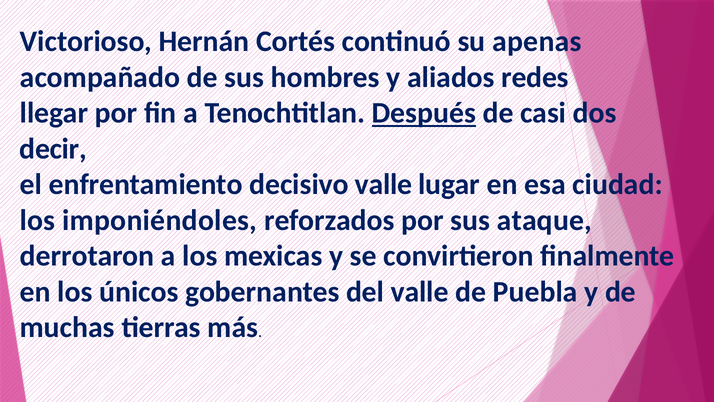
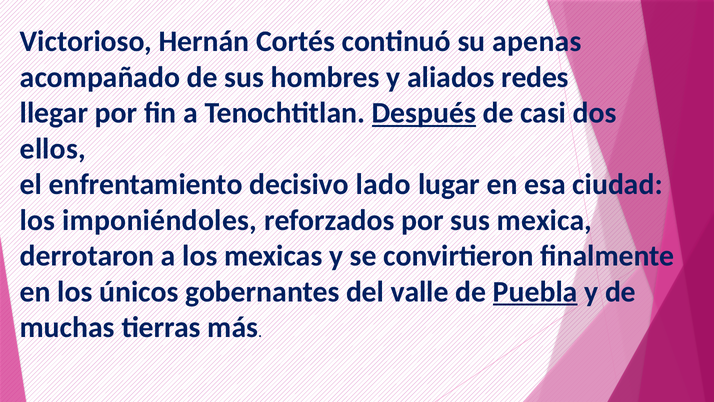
decir: decir -> ellos (53, 149)
decisivo valle: valle -> lado (383, 184)
ataque: ataque -> mexica (544, 220)
Puebla underline: none -> present (535, 291)
